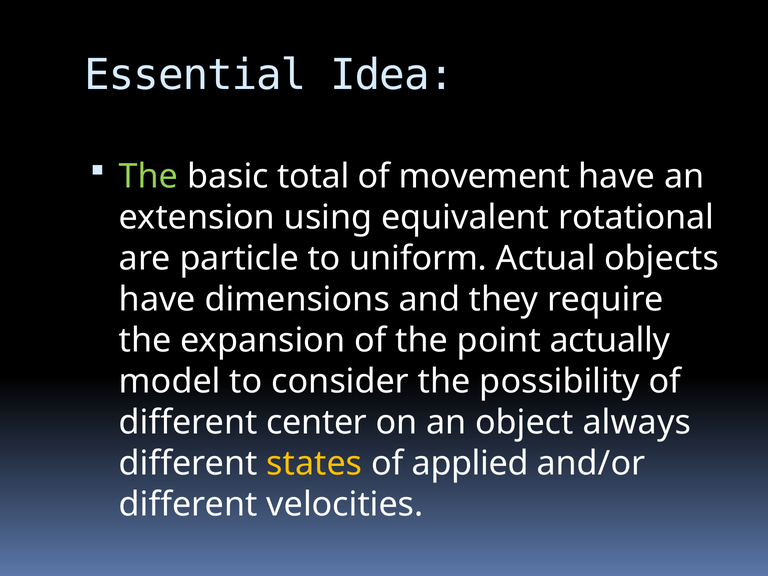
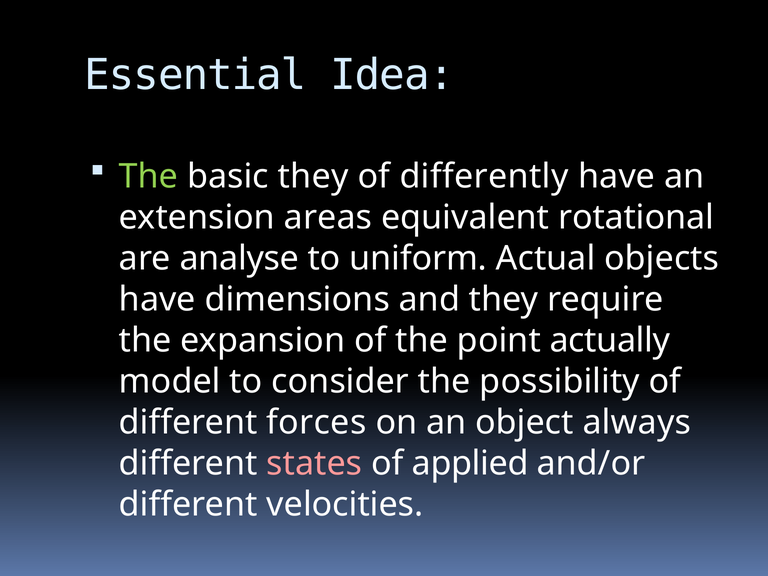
basic total: total -> they (313, 176)
movement: movement -> differently (484, 176)
using: using -> areas (328, 217)
particle: particle -> analyse (239, 258)
center: center -> forces (316, 422)
states colour: yellow -> pink (314, 463)
